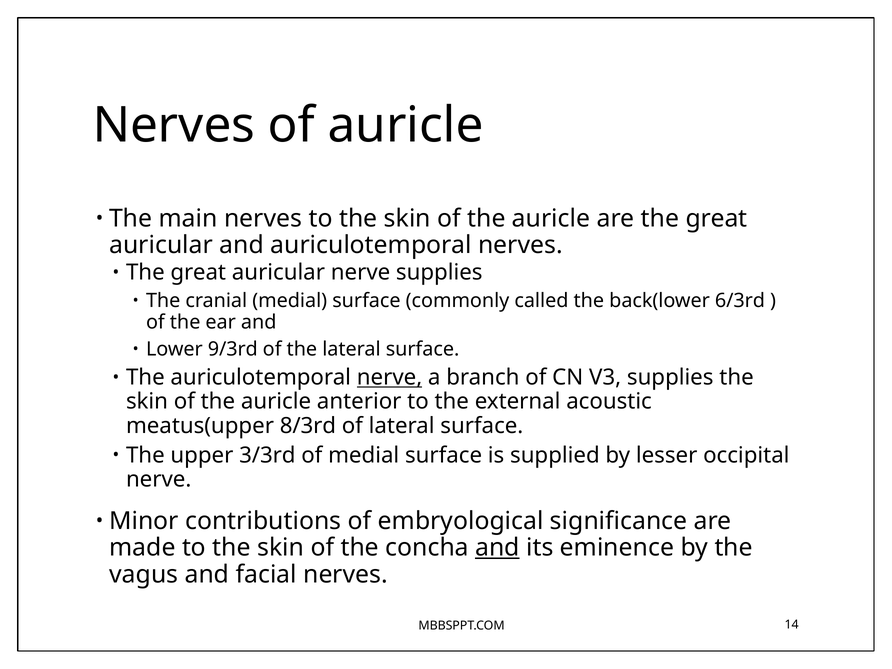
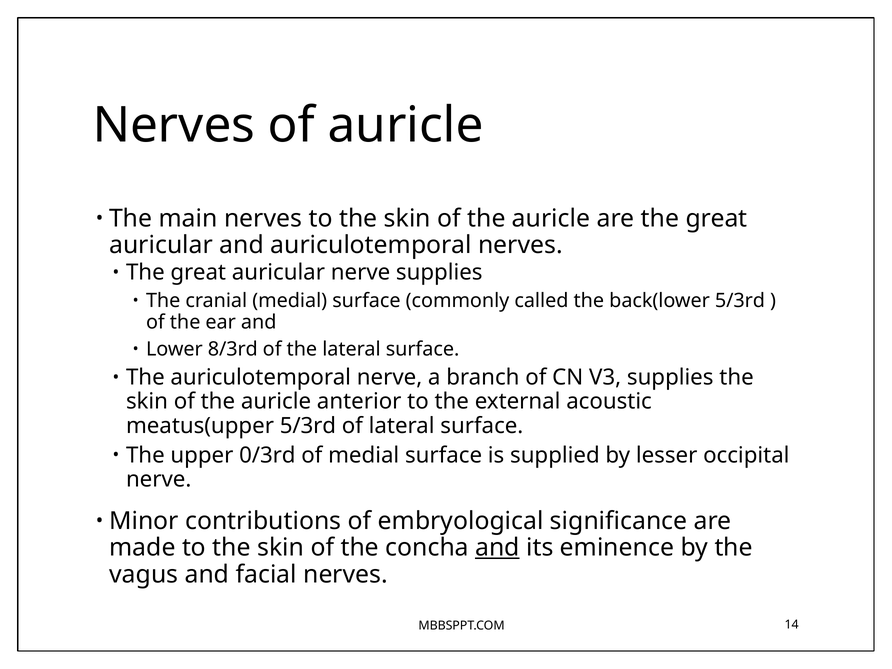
back(lower 6/3rd: 6/3rd -> 5/3rd (740, 301)
9/3rd: 9/3rd -> 8/3rd (233, 349)
nerve underline: present -> none (390, 377)
meatus(upper 8/3rd: 8/3rd -> 5/3rd (308, 426)
3/3rd: 3/3rd -> 0/3rd (267, 455)
